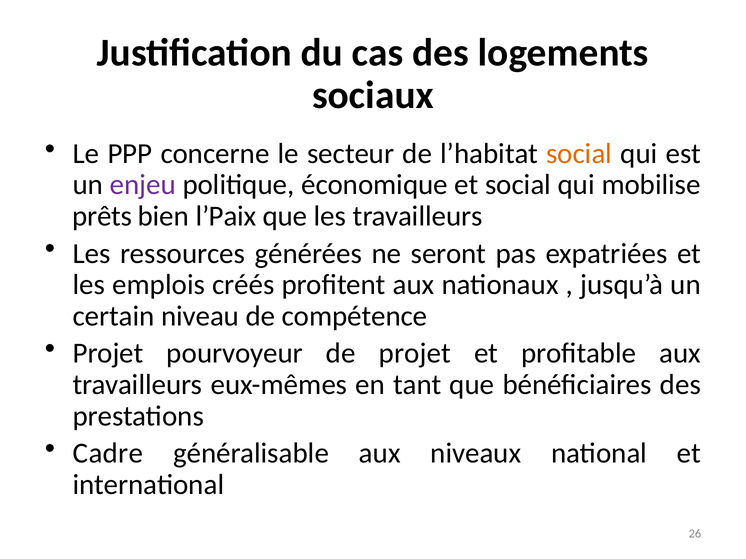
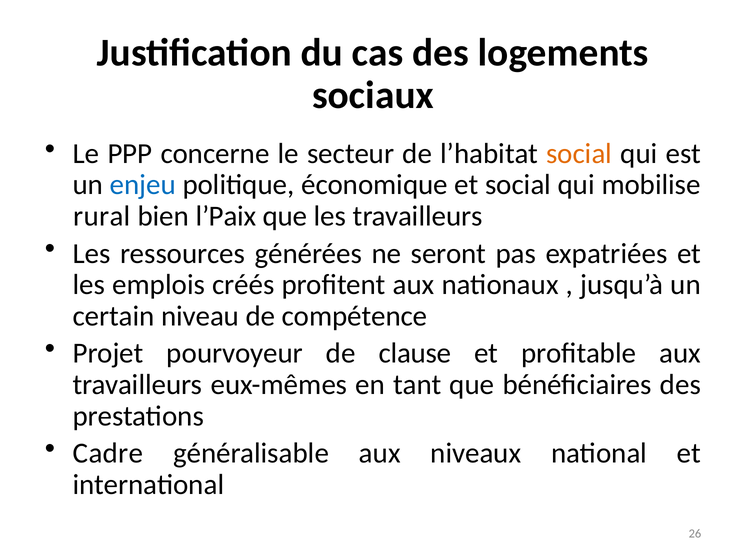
enjeu colour: purple -> blue (143, 185)
prêts: prêts -> rural (102, 216)
de projet: projet -> clause (415, 354)
